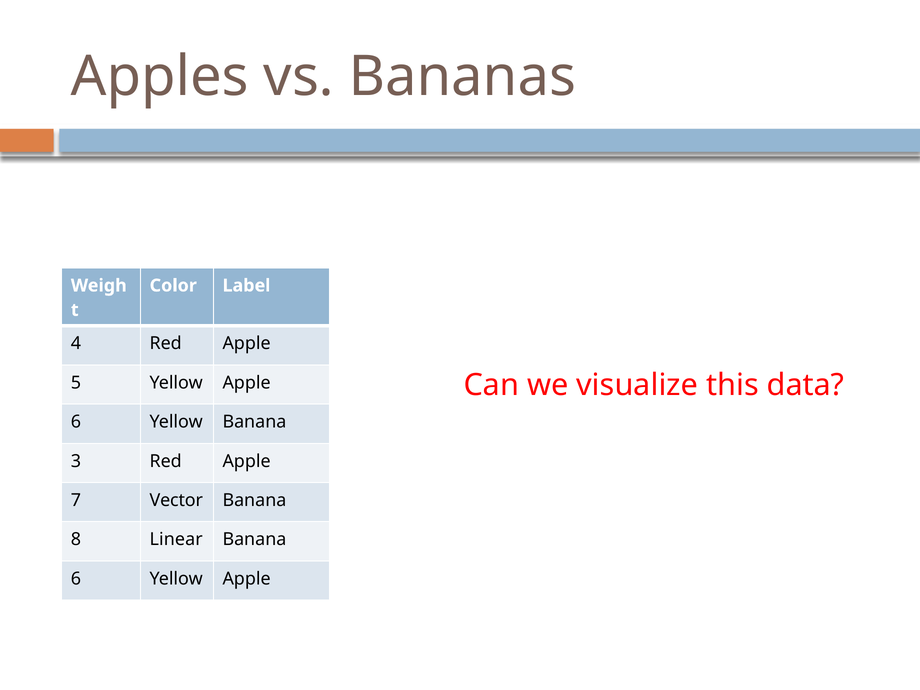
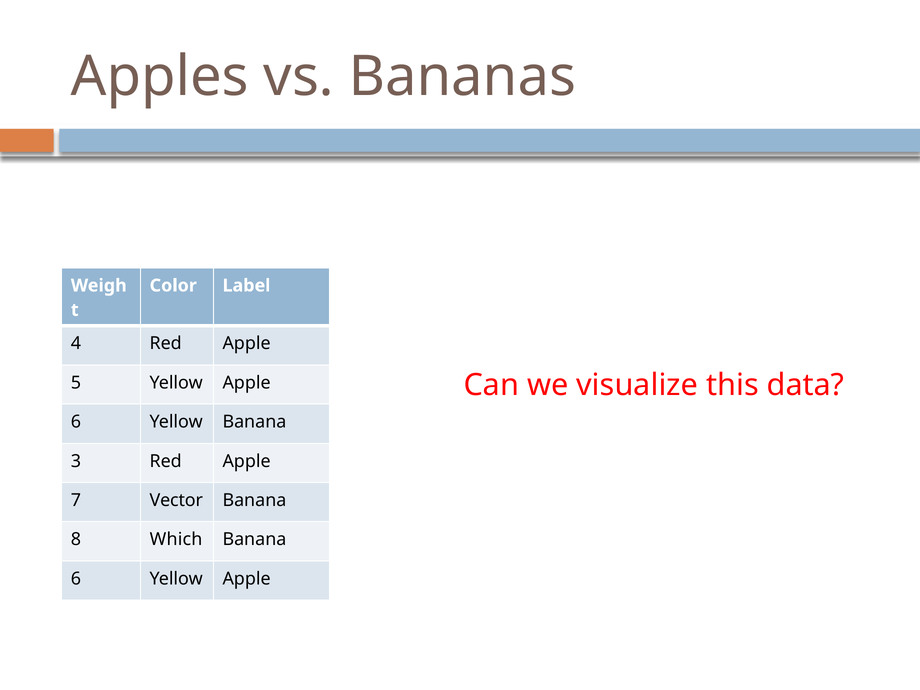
Linear: Linear -> Which (176, 540)
